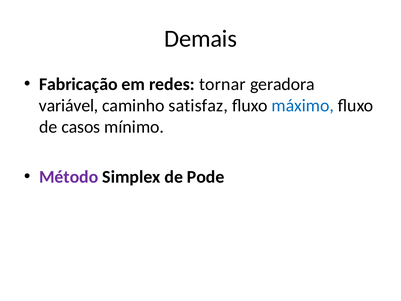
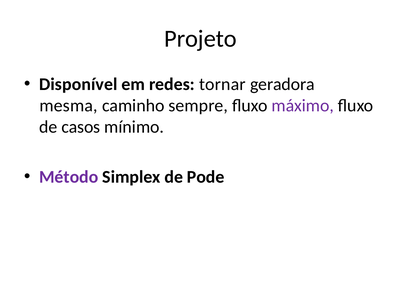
Demais: Demais -> Projeto (201, 39)
Fabricação: Fabricação -> Disponível (78, 84)
variável: variável -> mesma (69, 106)
satisfaz: satisfaz -> sempre (198, 106)
máximo colour: blue -> purple (303, 106)
